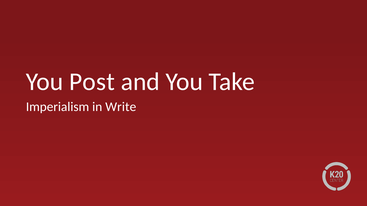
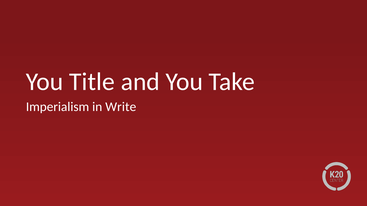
Post: Post -> Title (92, 82)
